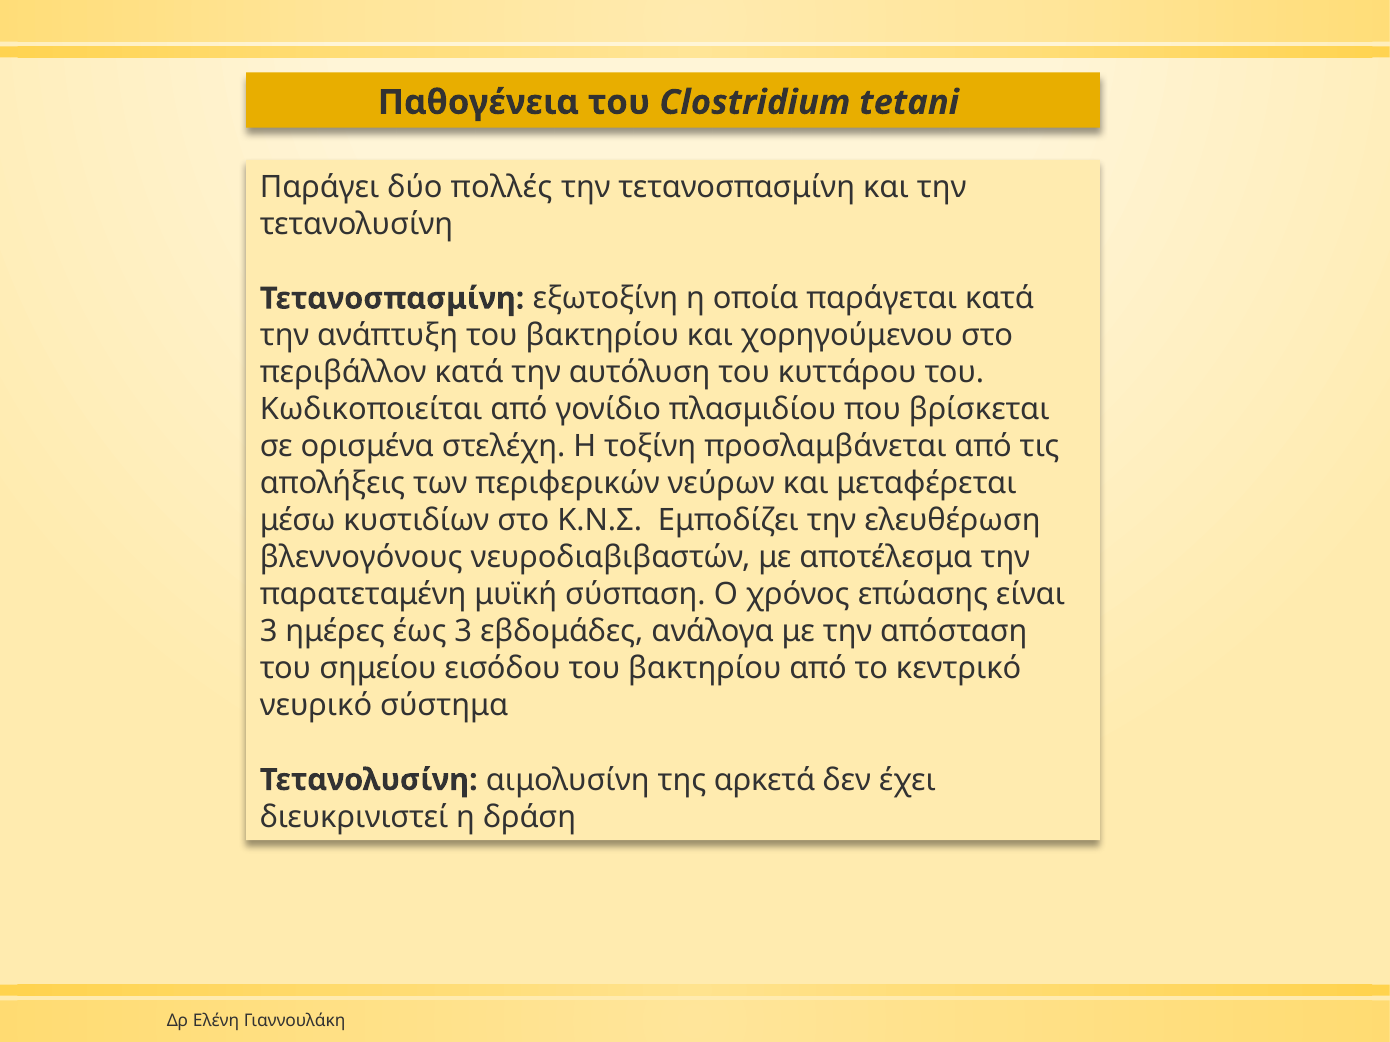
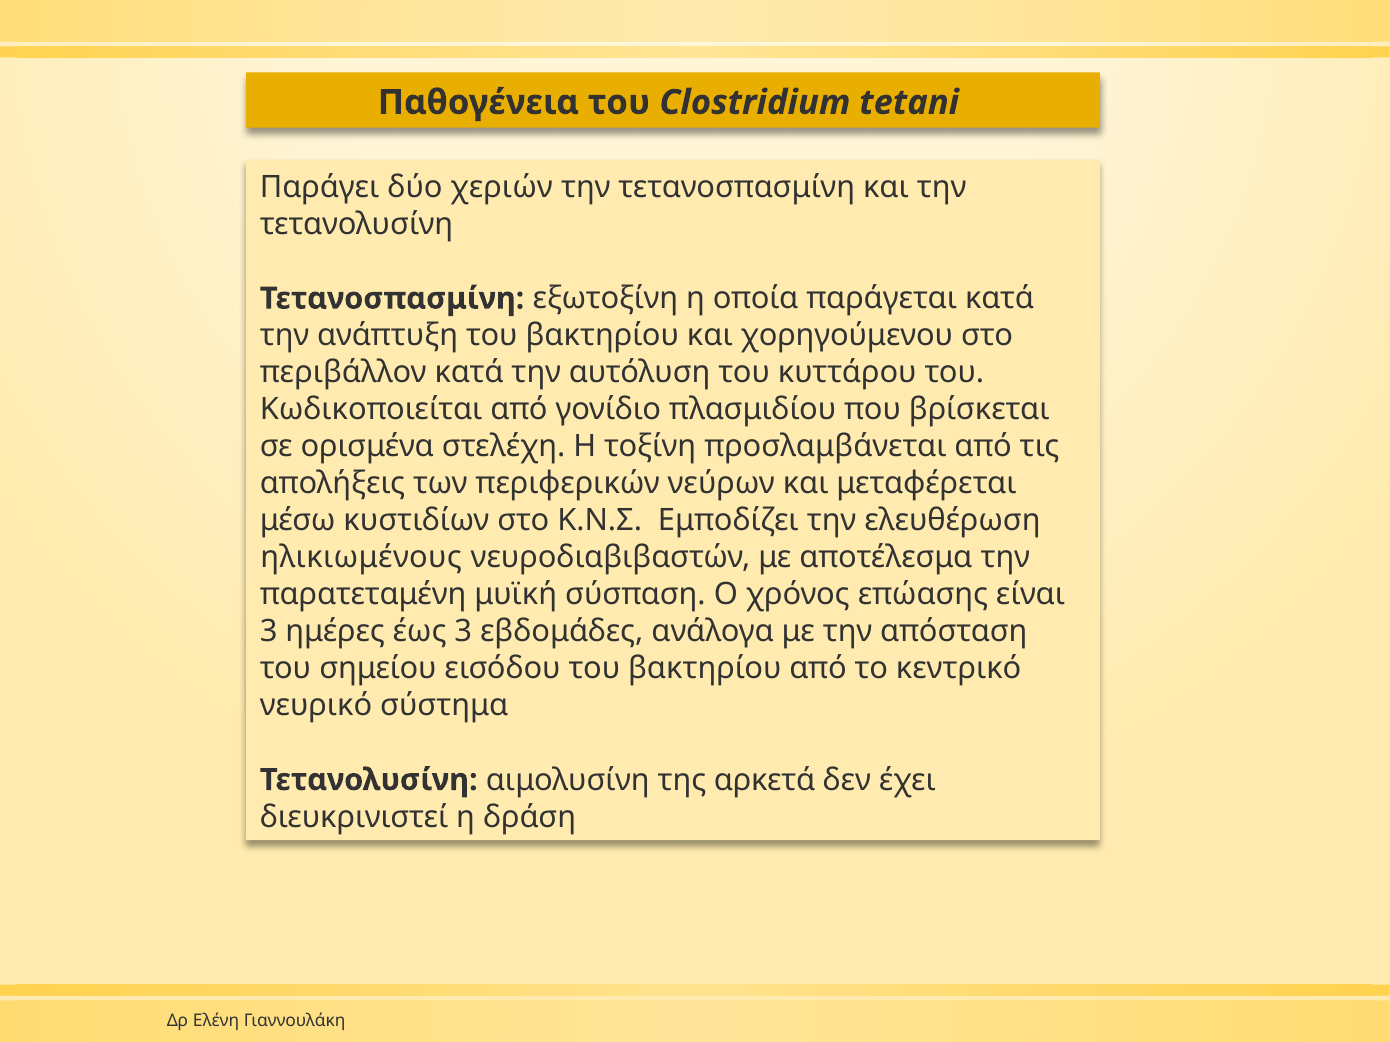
πολλές: πολλές -> χεριών (502, 187)
βλεννογόνους: βλεννογόνους -> ηλικιωμένους (361, 558)
